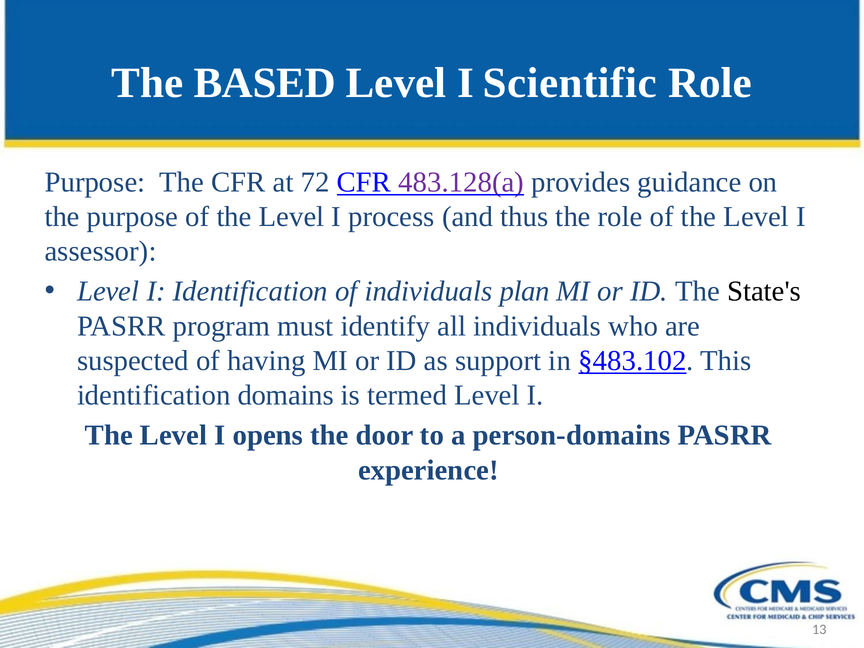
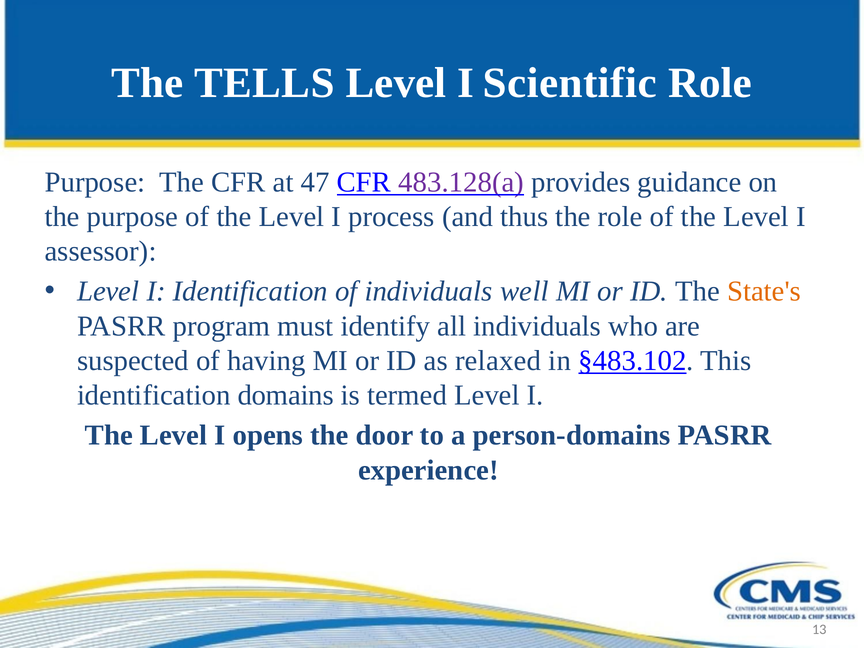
BASED: BASED -> TELLS (264, 83)
72: 72 -> 47 (315, 182)
plan: plan -> well (524, 291)
State's colour: black -> orange (764, 291)
support: support -> relaxed (498, 361)
